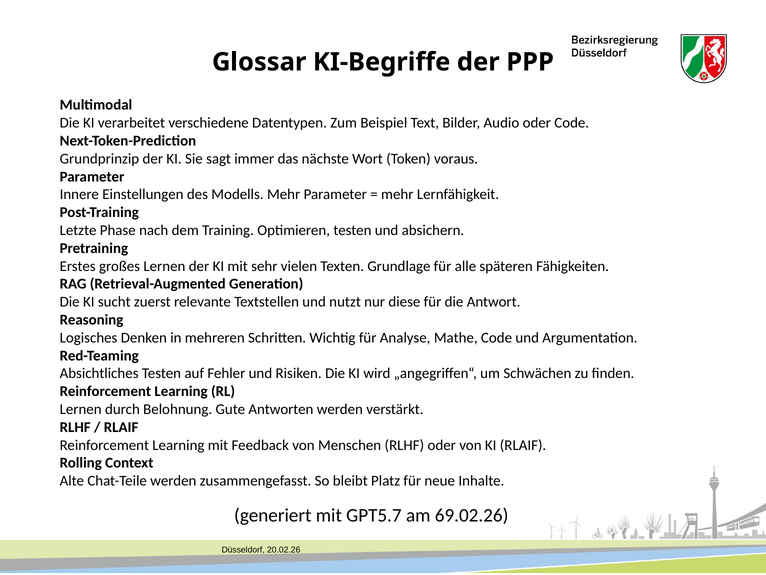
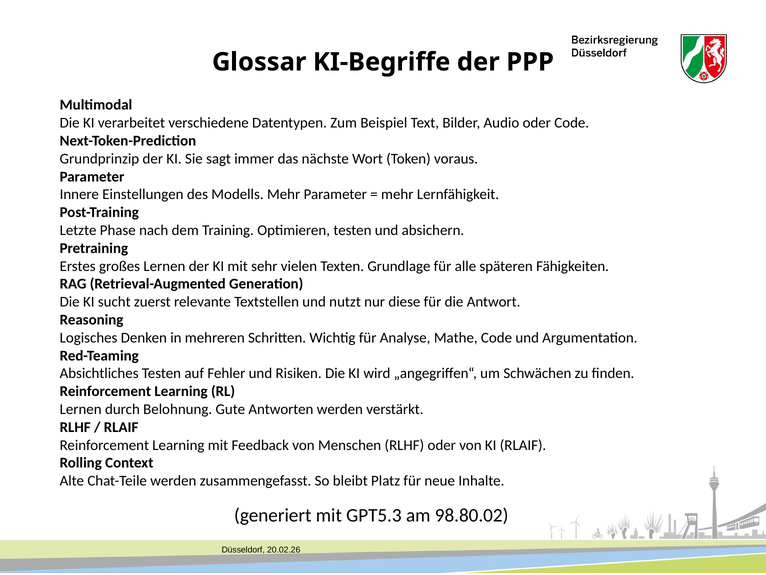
GPT5.7: GPT5.7 -> GPT5.3 (374, 515)
69.02.26: 69.02.26 -> 98.80.02 (472, 515)
